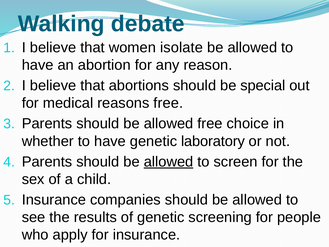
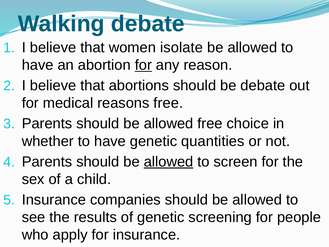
for underline: none -> present (143, 65)
be special: special -> debate (263, 85)
laboratory: laboratory -> quantities (213, 141)
